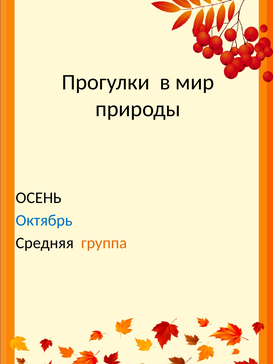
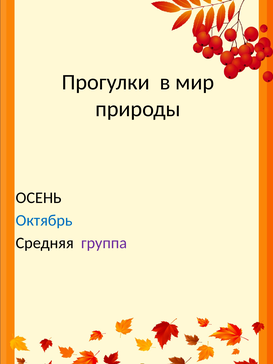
группа colour: orange -> purple (104, 243)
